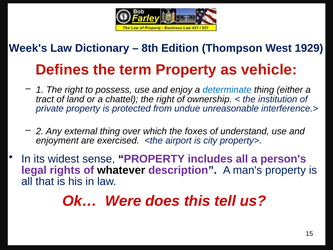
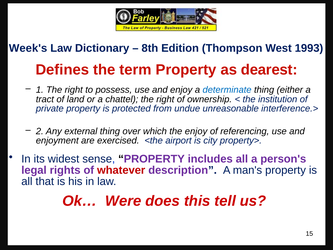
1929: 1929 -> 1993 (309, 48)
vehicle: vehicle -> dearest (269, 70)
the foxes: foxes -> enjoy (196, 131)
understand: understand -> referencing (245, 131)
whatever colour: black -> red (121, 170)
